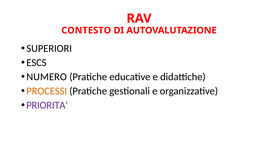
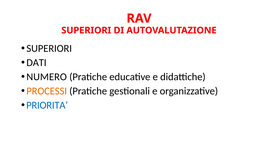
CONTESTO: CONTESTO -> SUPERIORI (86, 30)
ESCS: ESCS -> DATI (36, 62)
PRIORITA colour: purple -> blue (47, 105)
